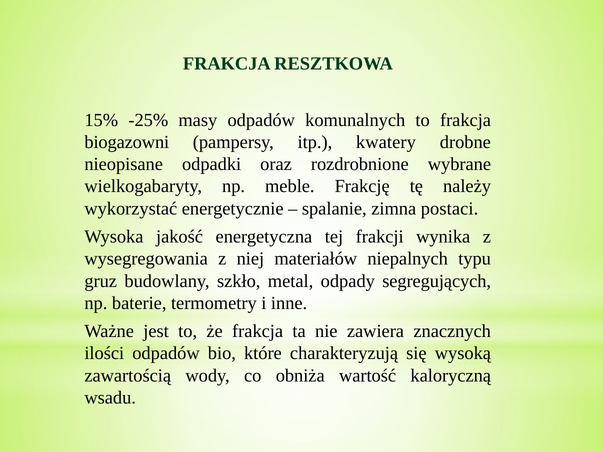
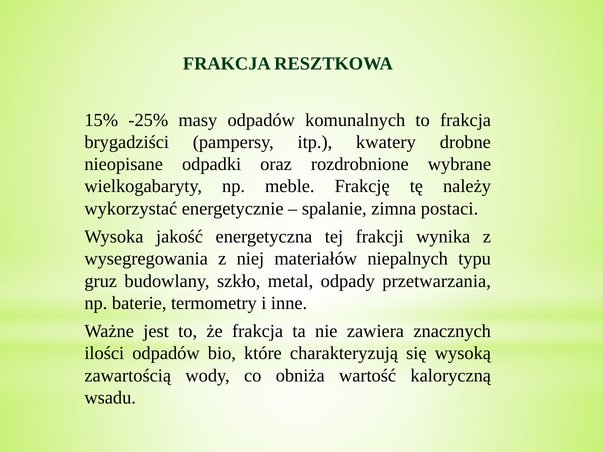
biogazowni: biogazowni -> brygadziści (127, 142)
segregujących: segregujących -> przetwarzania (437, 281)
